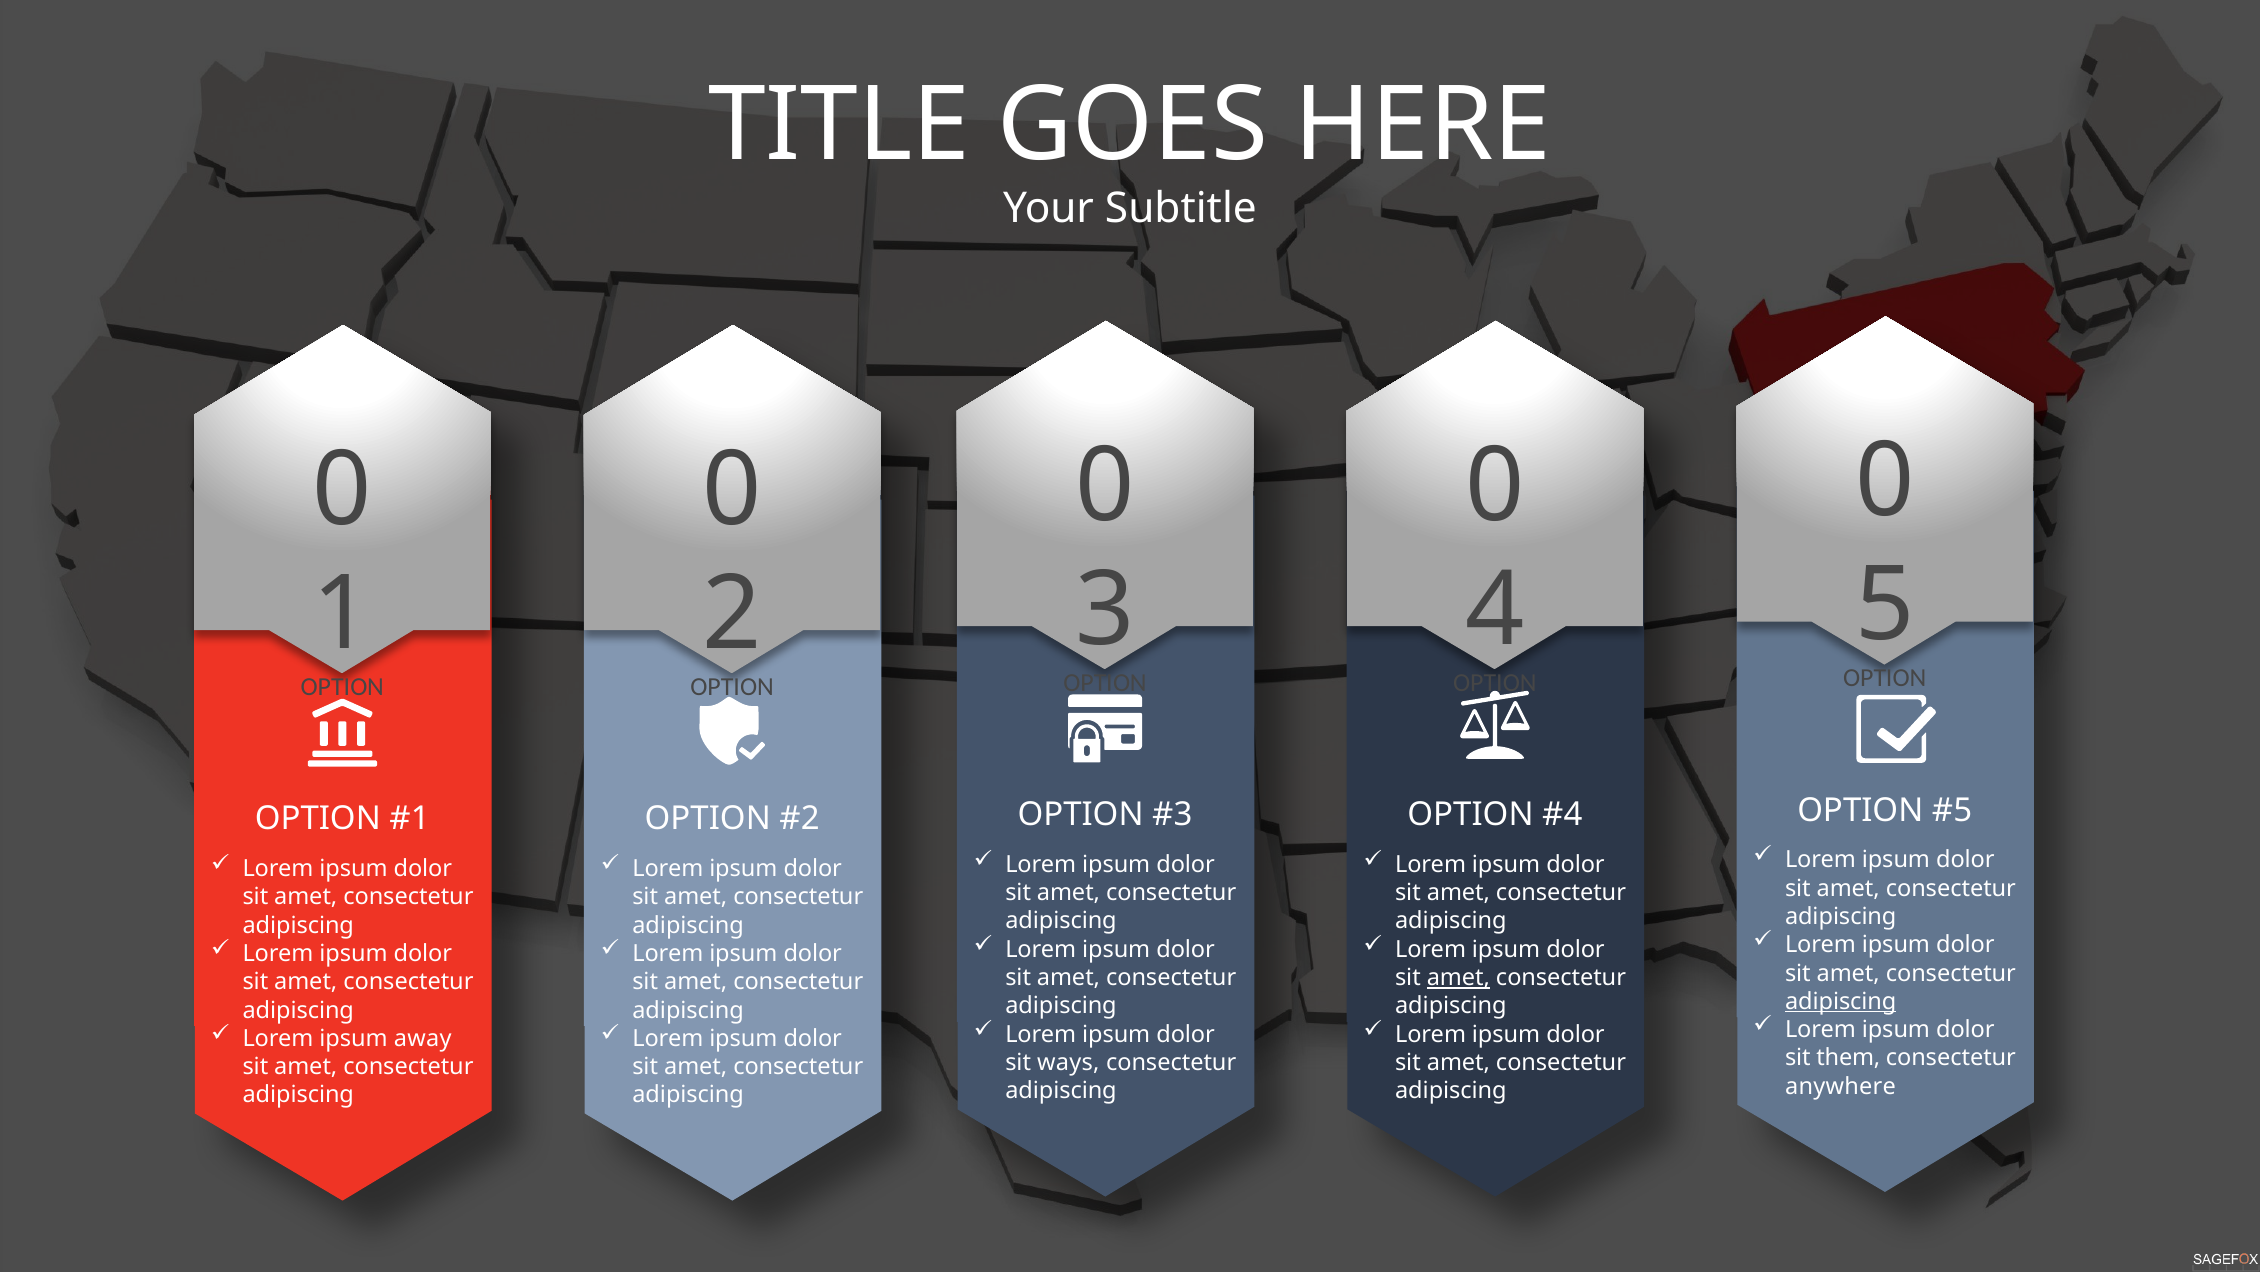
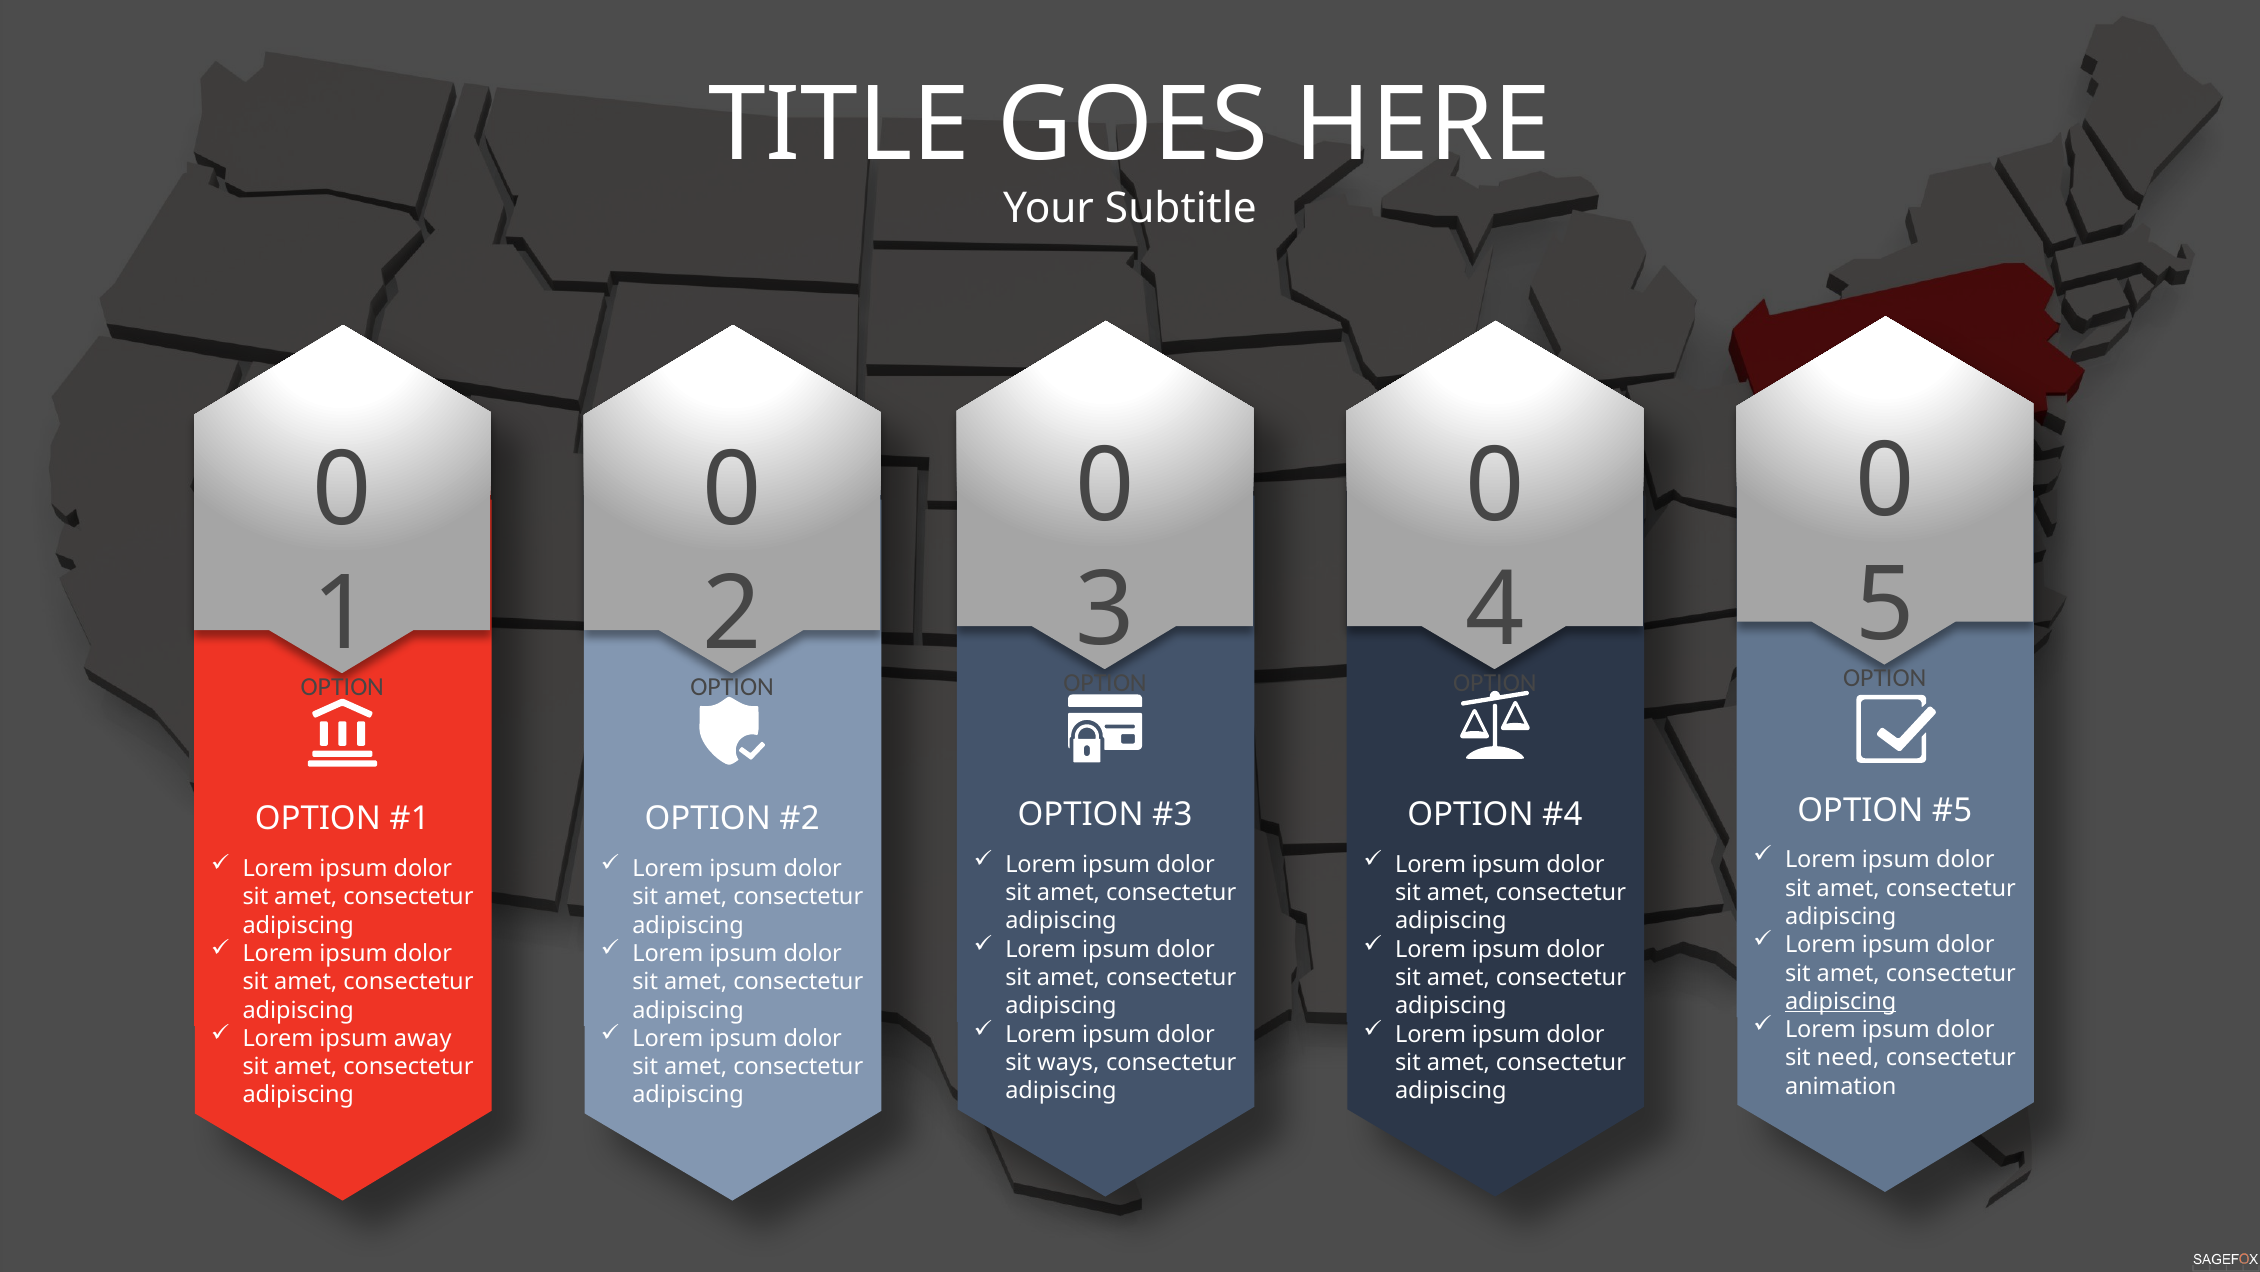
amet underline: present -> none (1458, 977)
them: them -> need (1848, 1058)
anywhere: anywhere -> animation (1841, 1086)
